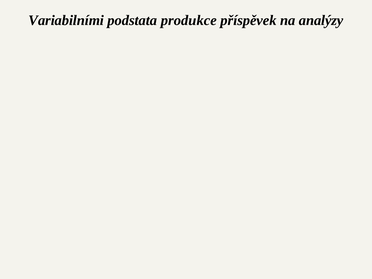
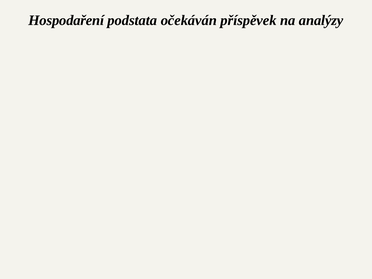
Variabilními: Variabilními -> Hospodaření (66, 20)
produkce: produkce -> očekáván (189, 20)
